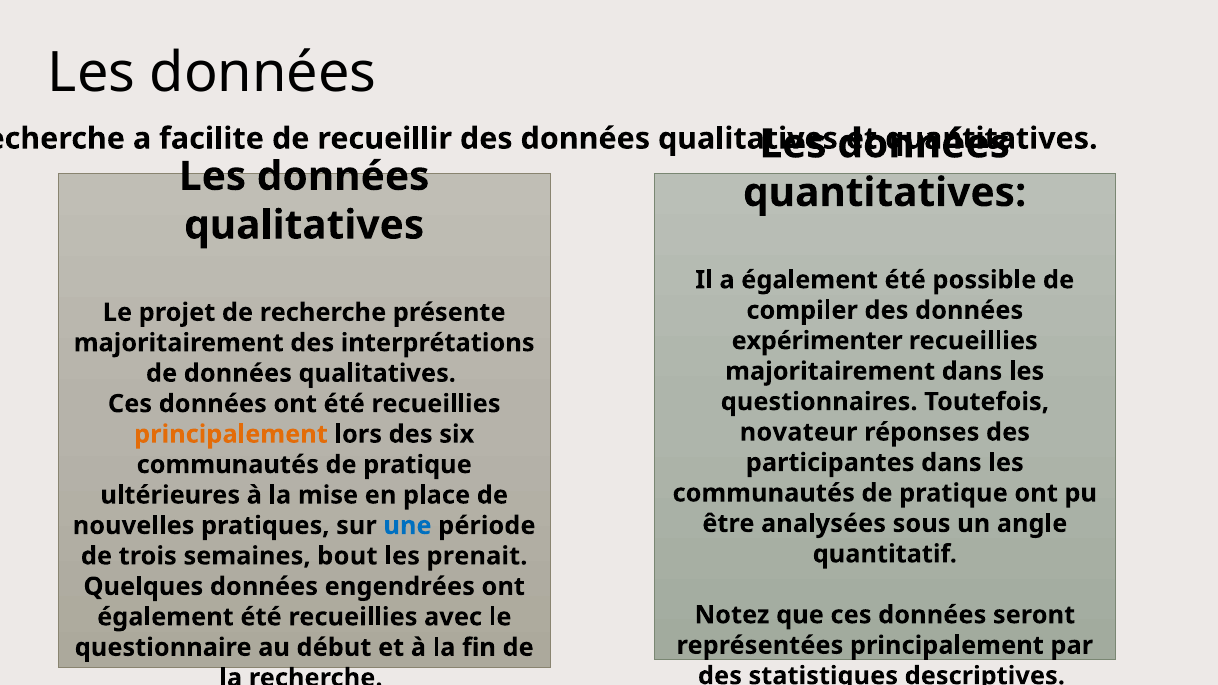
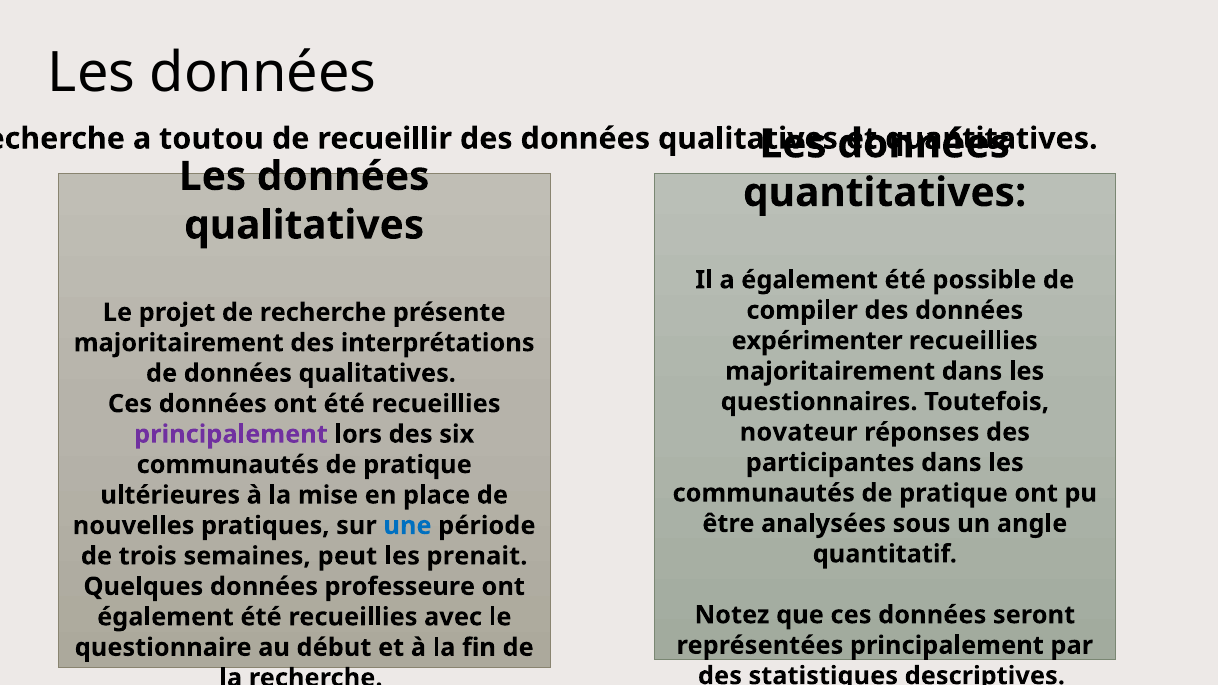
facilite: facilite -> toutou (211, 139)
principalement colour: orange -> purple (231, 434)
bout: bout -> peut (347, 556)
engendrées: engendrées -> professeure (400, 587)
